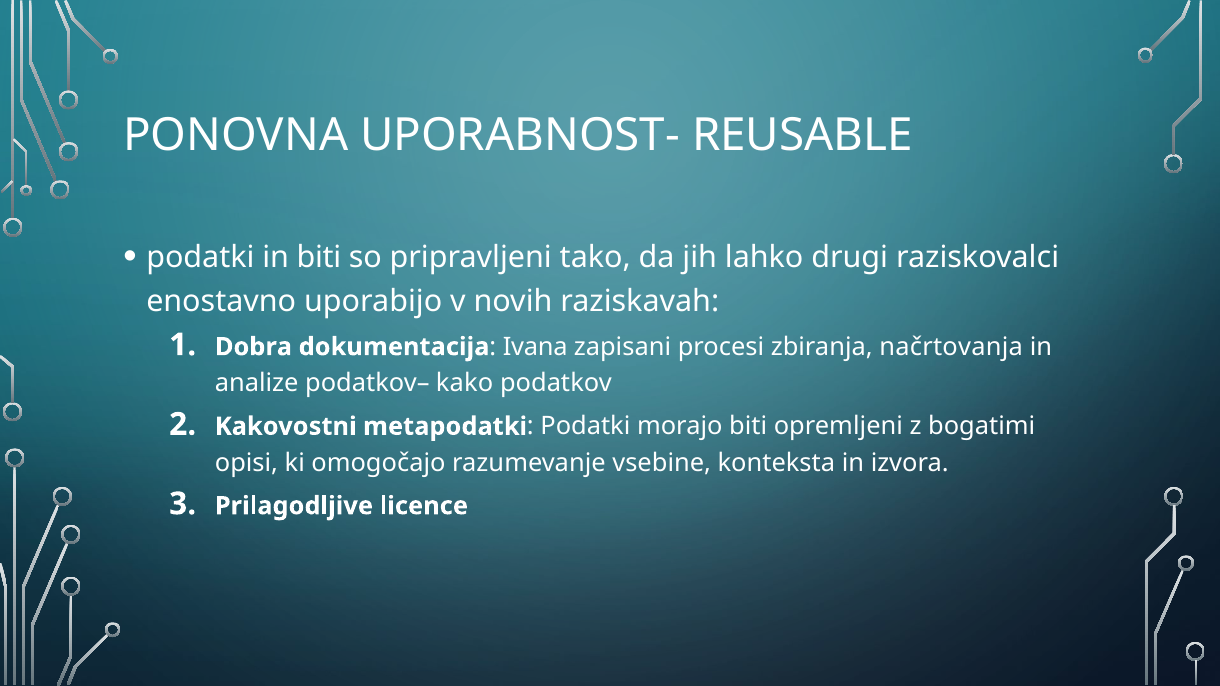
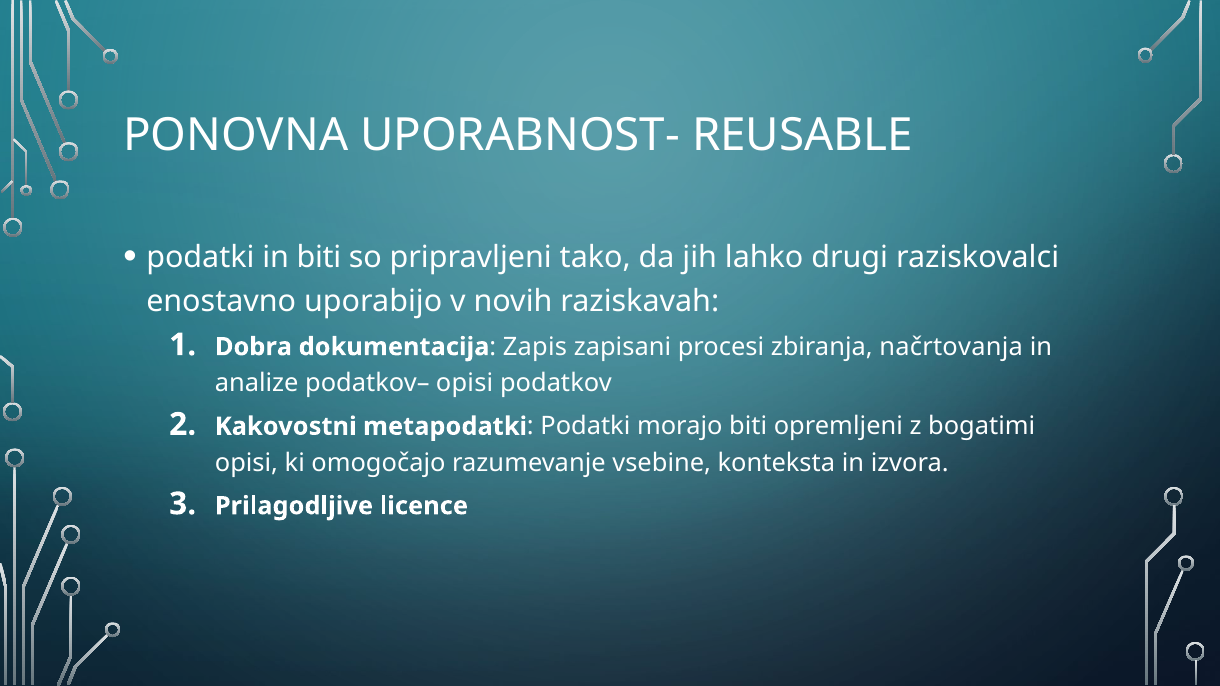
Ivana: Ivana -> Zapis (535, 347)
podatkov– kako: kako -> opisi (465, 384)
